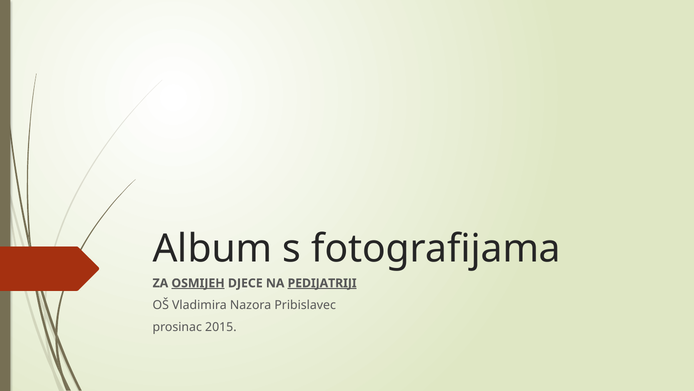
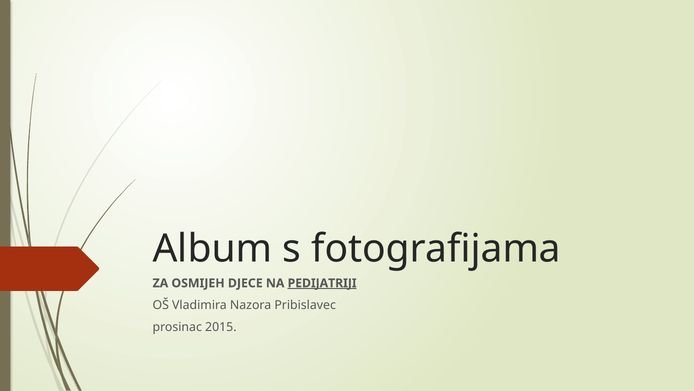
OSMIJEH underline: present -> none (198, 283)
